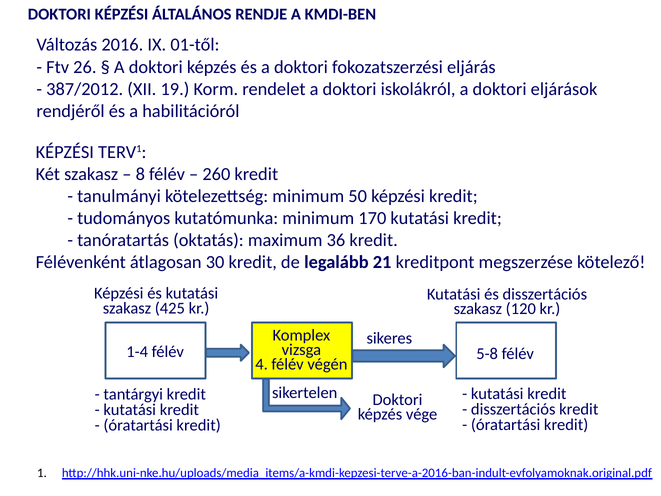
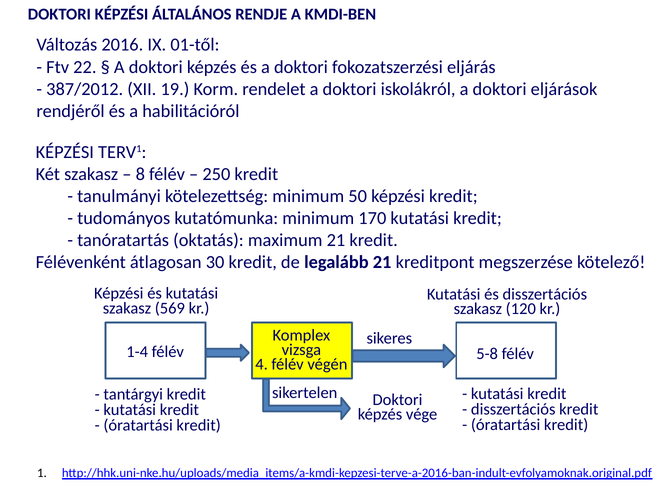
26: 26 -> 22 (85, 67)
260: 260 -> 250 (216, 174)
maximum 36: 36 -> 21 (336, 240)
425: 425 -> 569 (170, 308)
